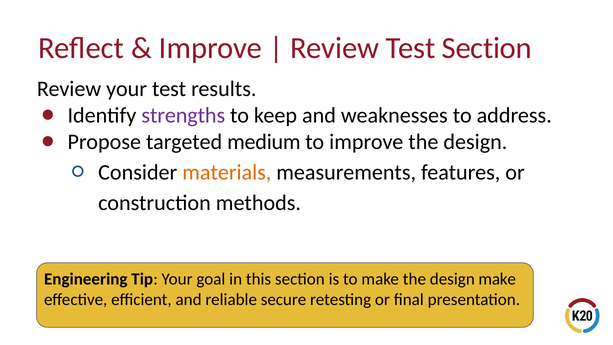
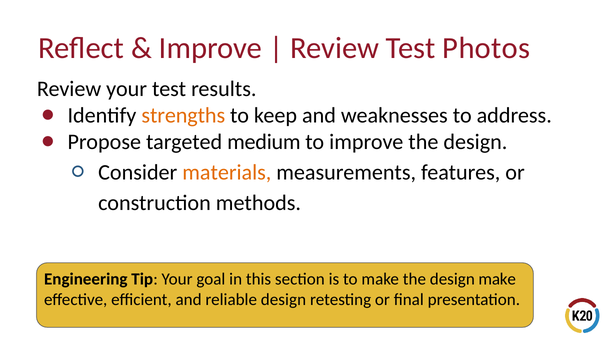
Test Section: Section -> Photos (486, 48)
strengths colour: purple -> orange (183, 115)
reliable secure: secure -> design (283, 299)
